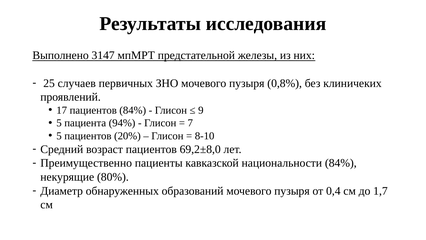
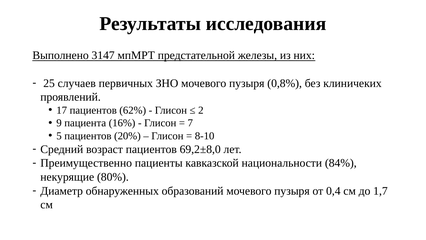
пациентов 84%: 84% -> 62% (133, 110)
9: 9 -> 2 (201, 110)
5: 5 -> 9 (59, 123)
94%: 94% -> 16% (122, 123)
